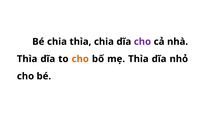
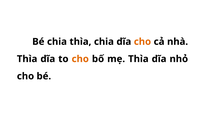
cho colour: purple -> orange (142, 42)
